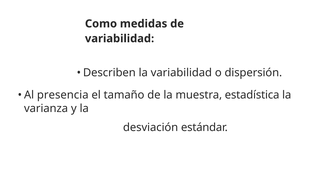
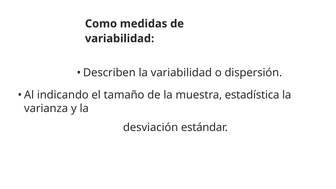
presencia: presencia -> indicando (63, 95)
